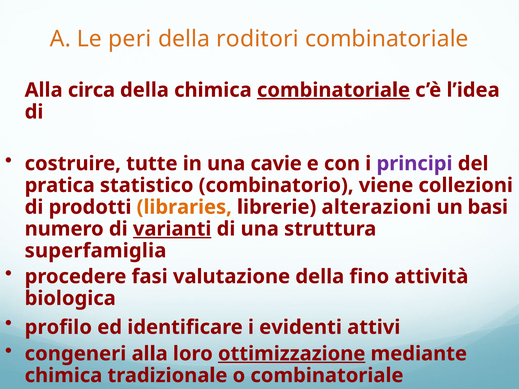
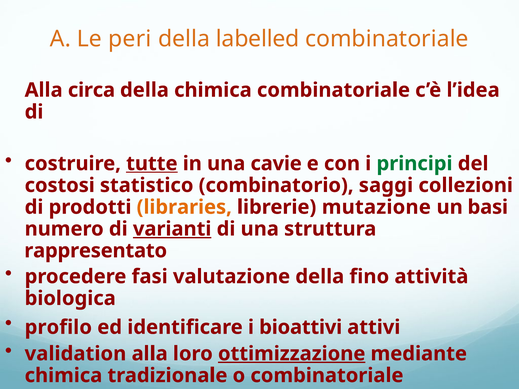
roditori: roditori -> labelled (258, 39)
combinatoriale underline: present -> none (333, 90)
tutte underline: none -> present (152, 164)
principi colour: purple -> green (415, 164)
pratica: pratica -> costosi (60, 185)
viene: viene -> saggi (386, 185)
alterazioni: alterazioni -> mutazione (376, 207)
superfamiglia: superfamiglia -> rappresentato (96, 251)
evidenti: evidenti -> bioattivi (301, 327)
congeneri: congeneri -> validation (75, 354)
